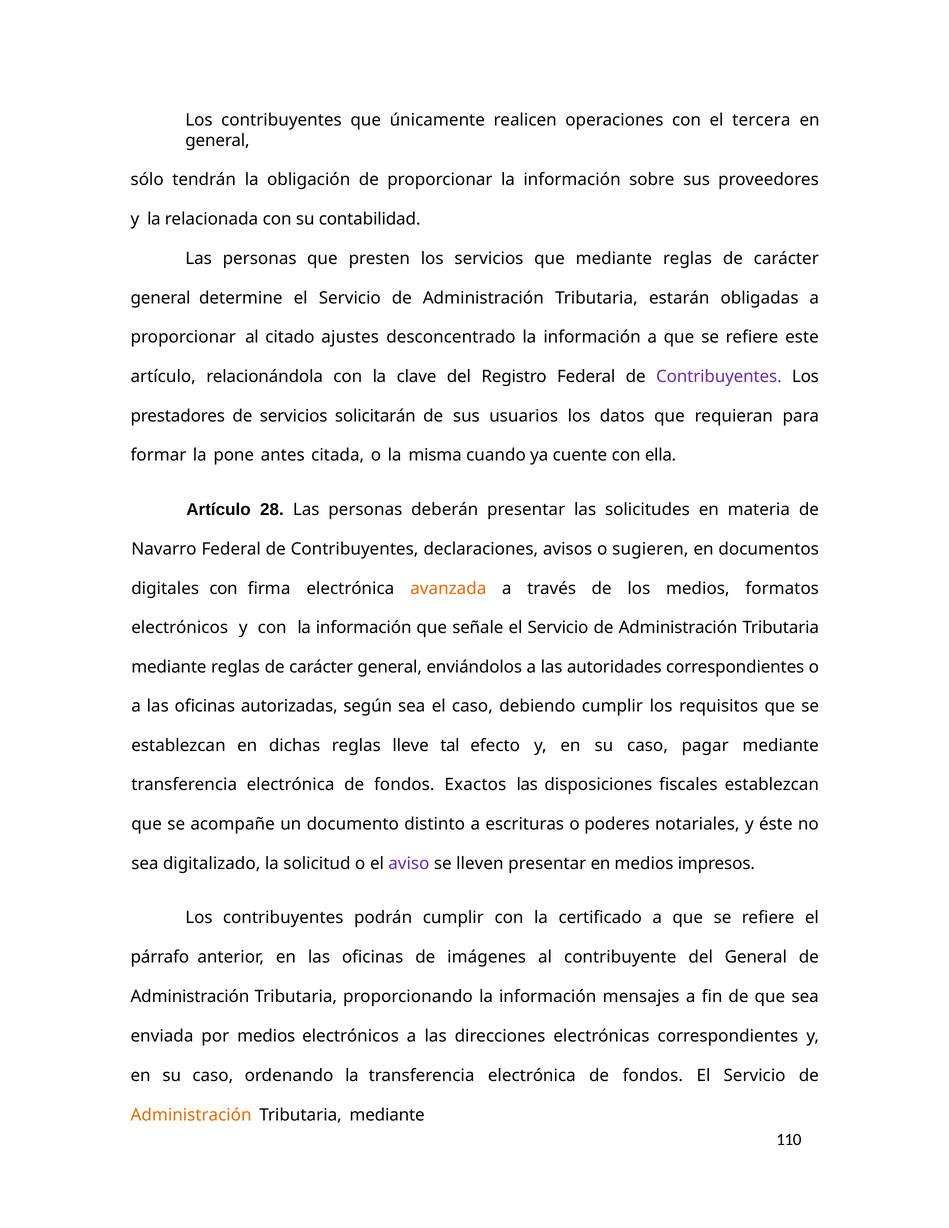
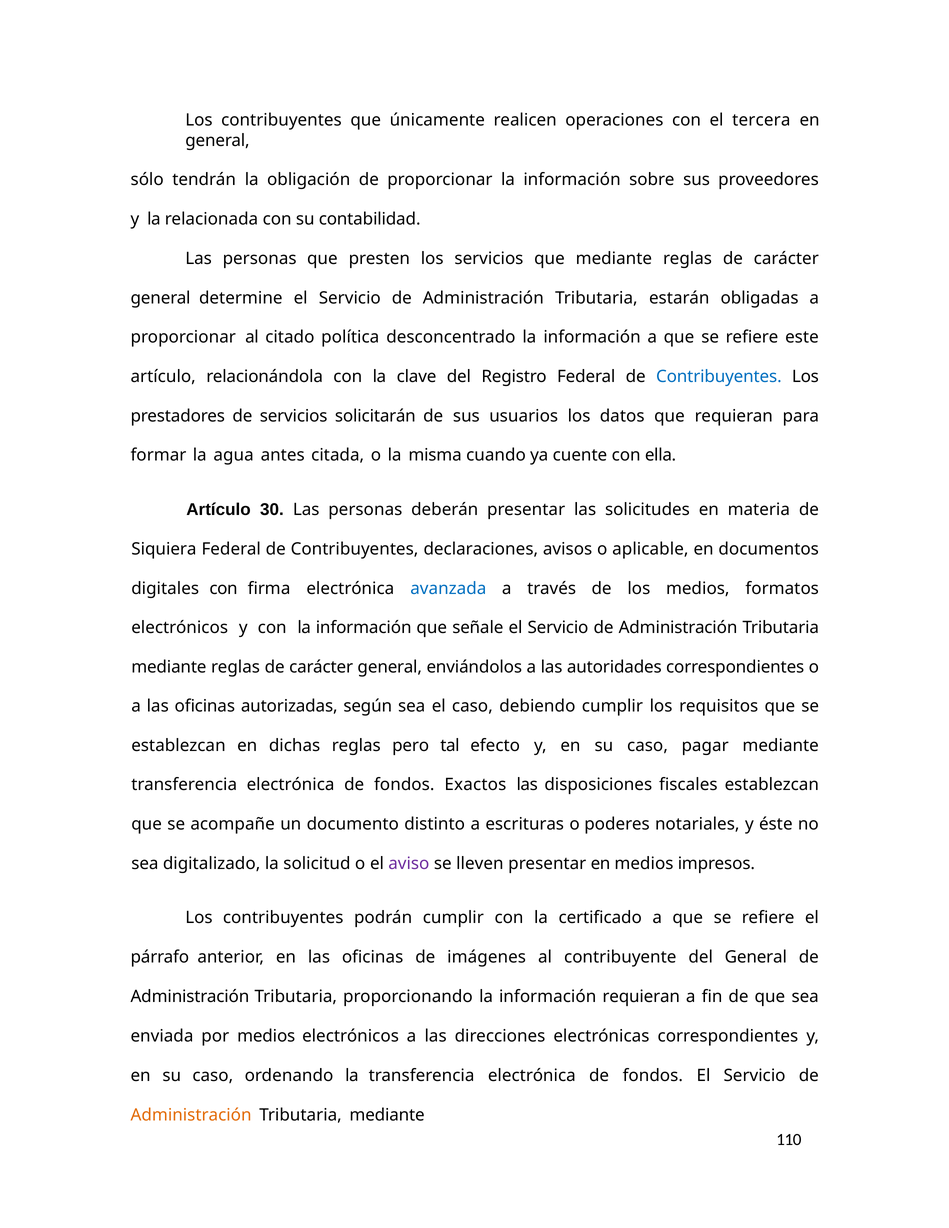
ajustes: ajustes -> política (350, 337)
Contribuyentes colour: purple -> blue (719, 377)
pone: pone -> agua (234, 455)
28: 28 -> 30 (272, 510)
Navarro: Navarro -> Siquiera (164, 549)
sugieren: sugieren -> aplicable (650, 549)
avanzada colour: orange -> blue (448, 588)
lleve: lleve -> pero (411, 746)
información mensajes: mensajes -> requieran (641, 997)
